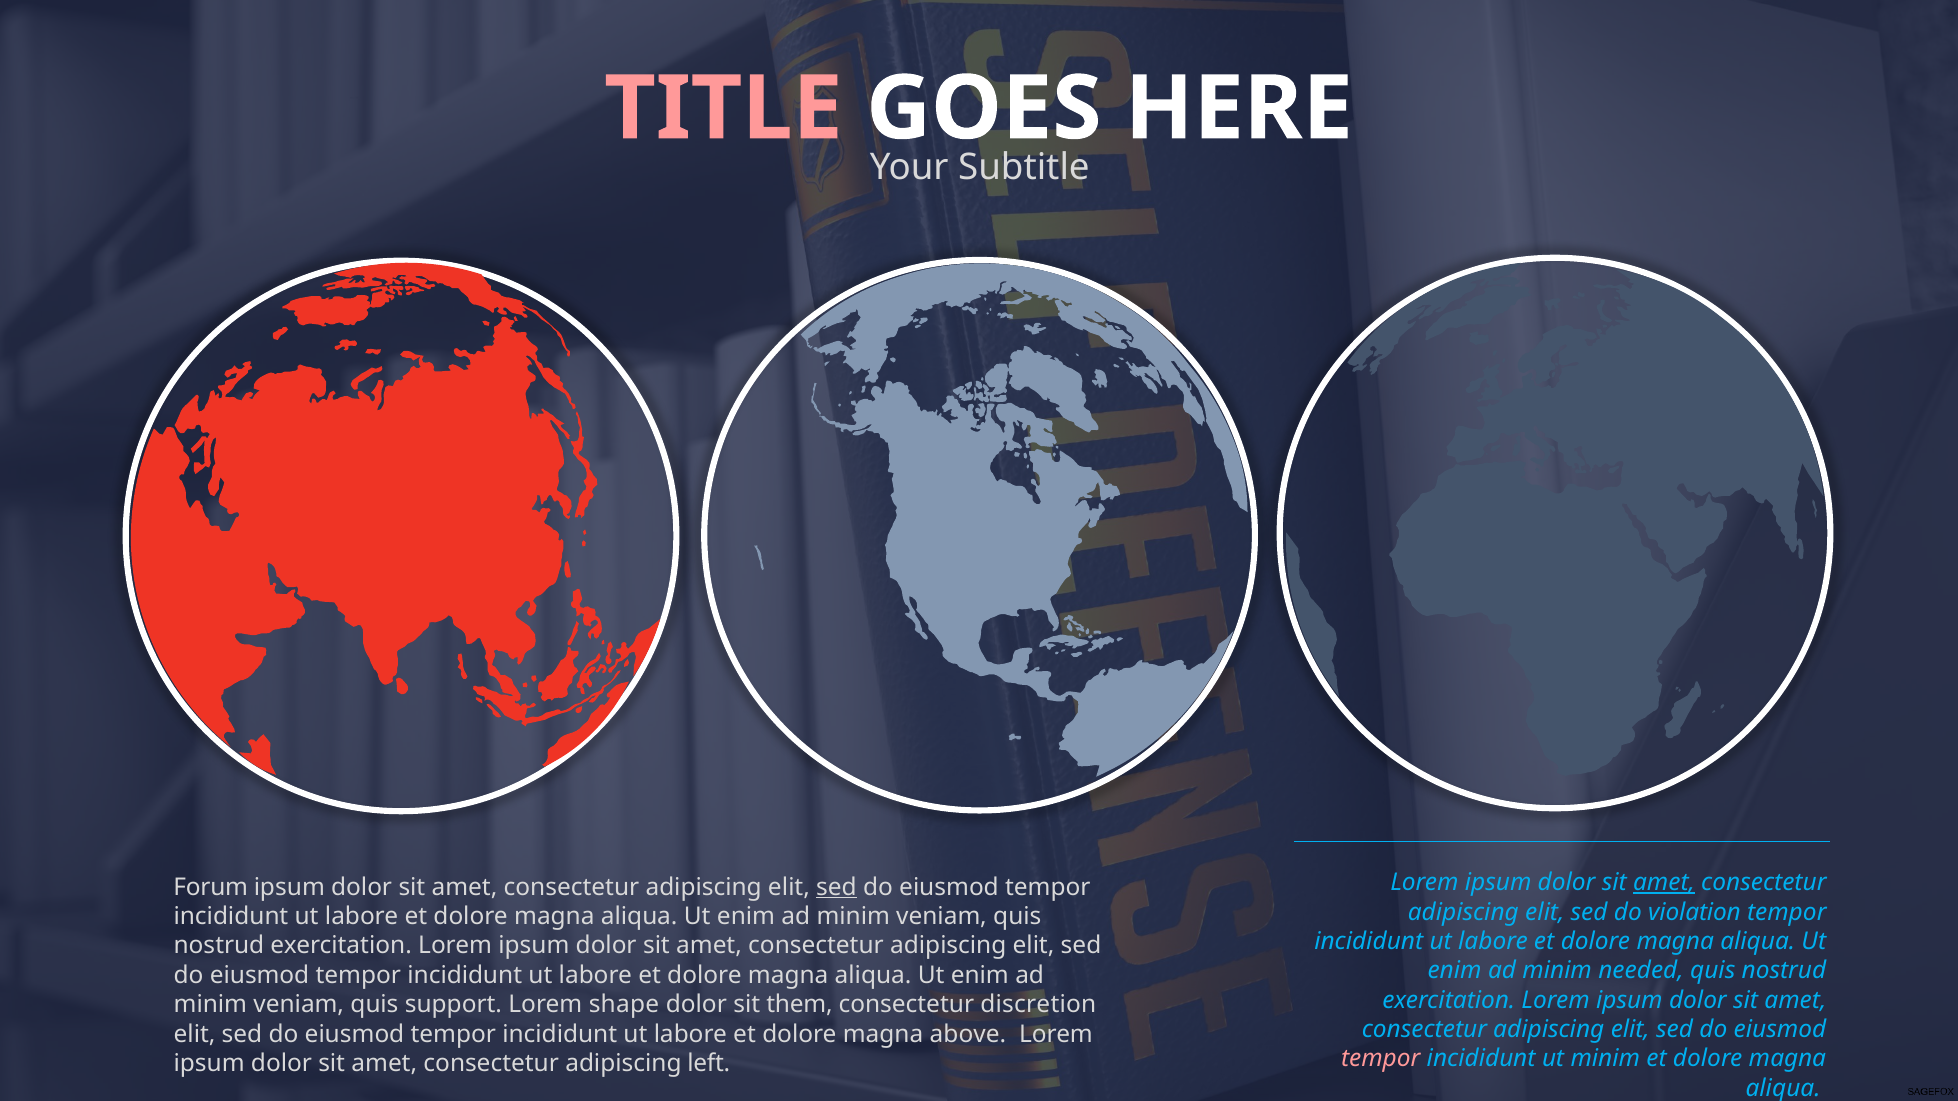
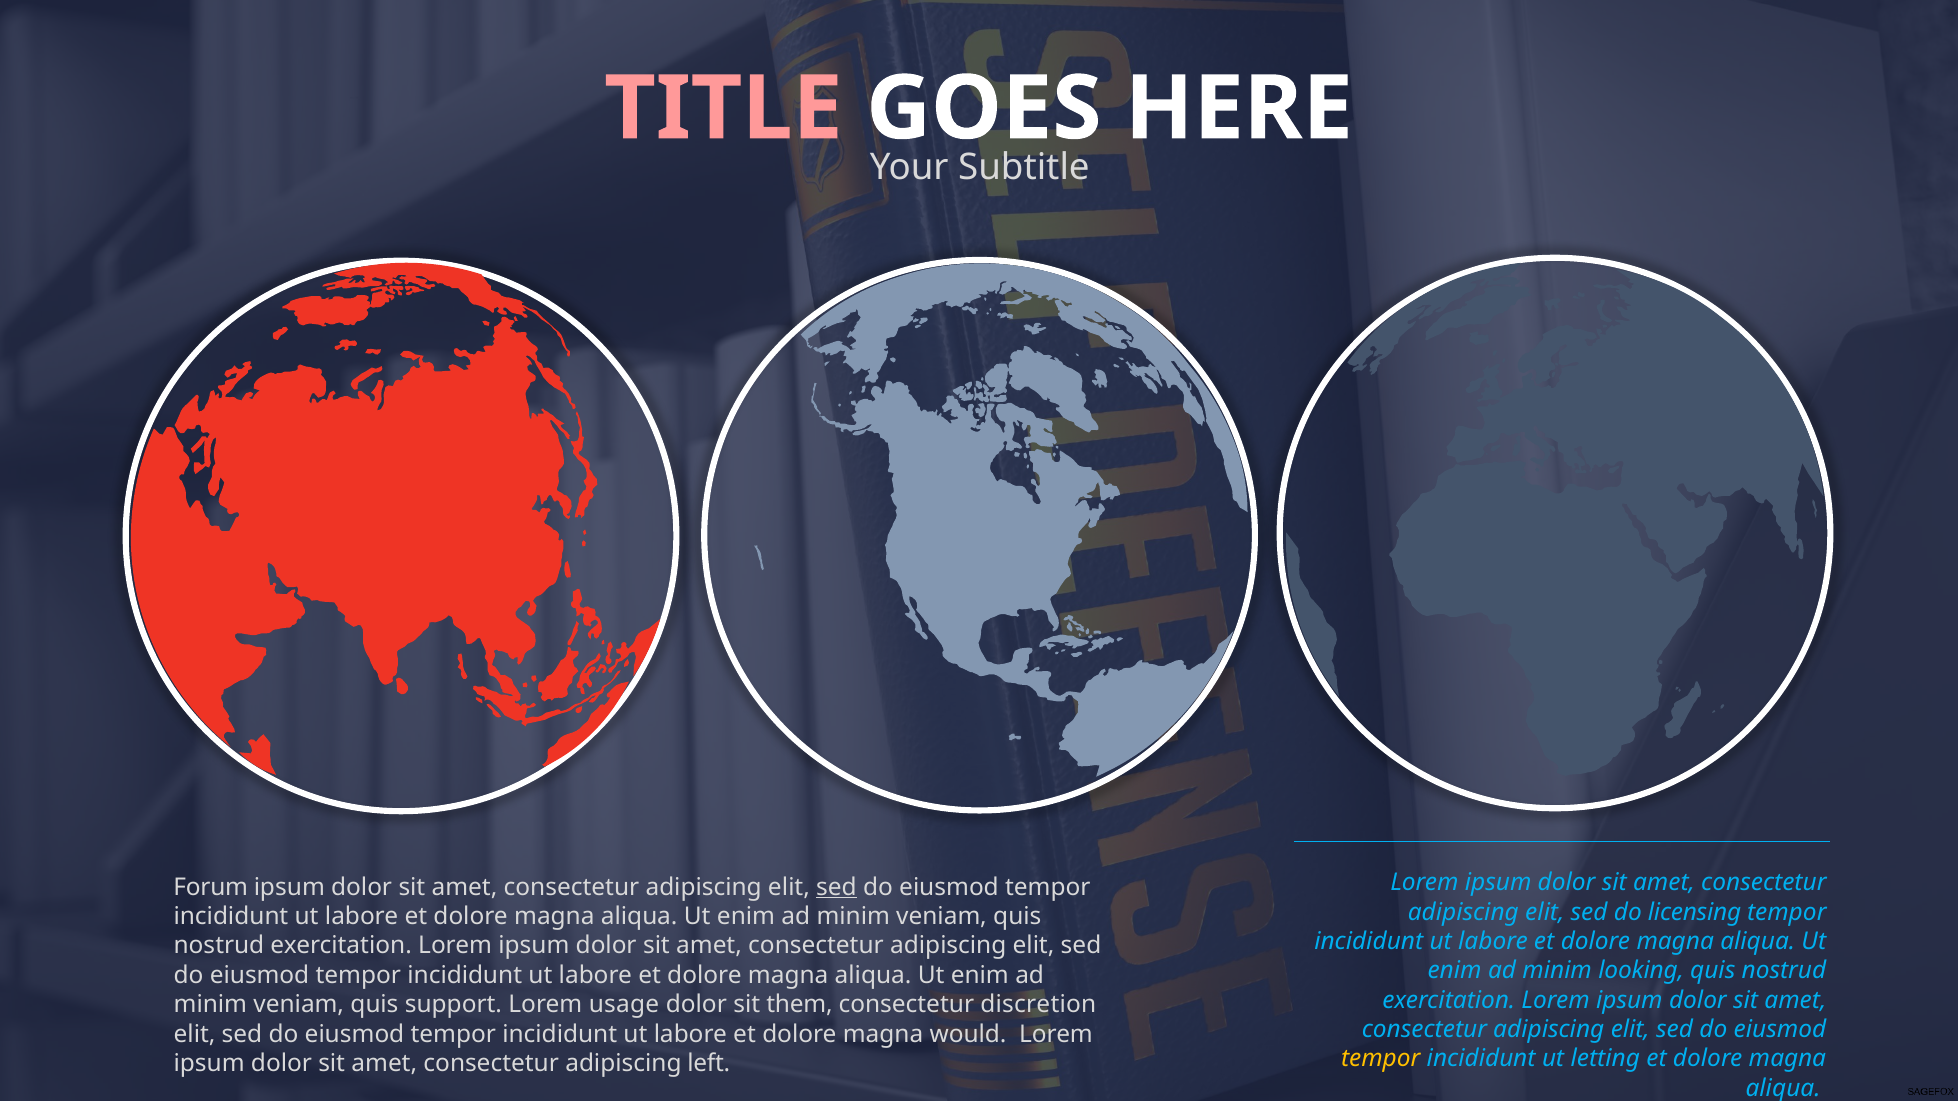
amet underline: present -> none (1664, 883)
violation: violation -> licensing (1695, 912)
needed: needed -> looking (1641, 971)
shape: shape -> usage (624, 1005)
above: above -> would (968, 1034)
tempor colour: pink -> yellow (1381, 1059)
ut minim: minim -> letting (1605, 1059)
